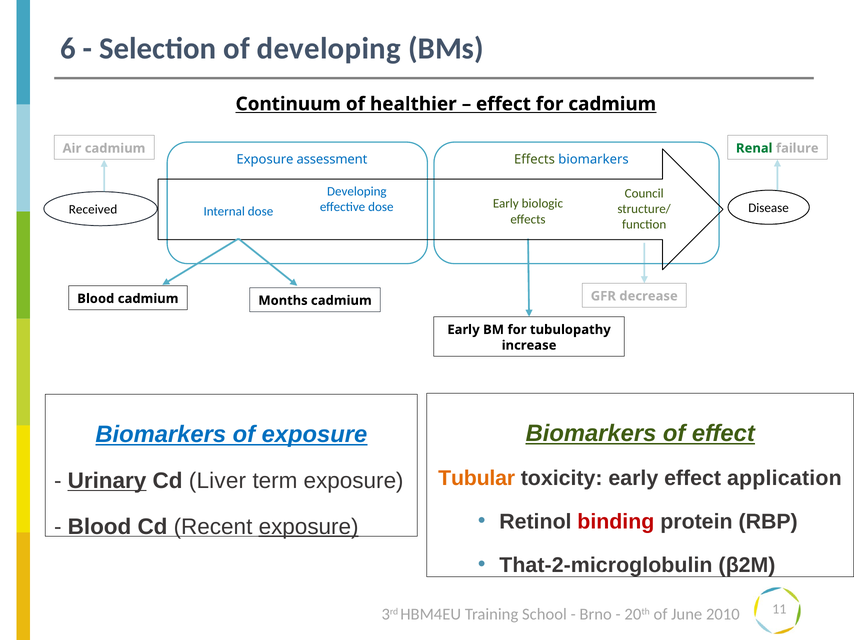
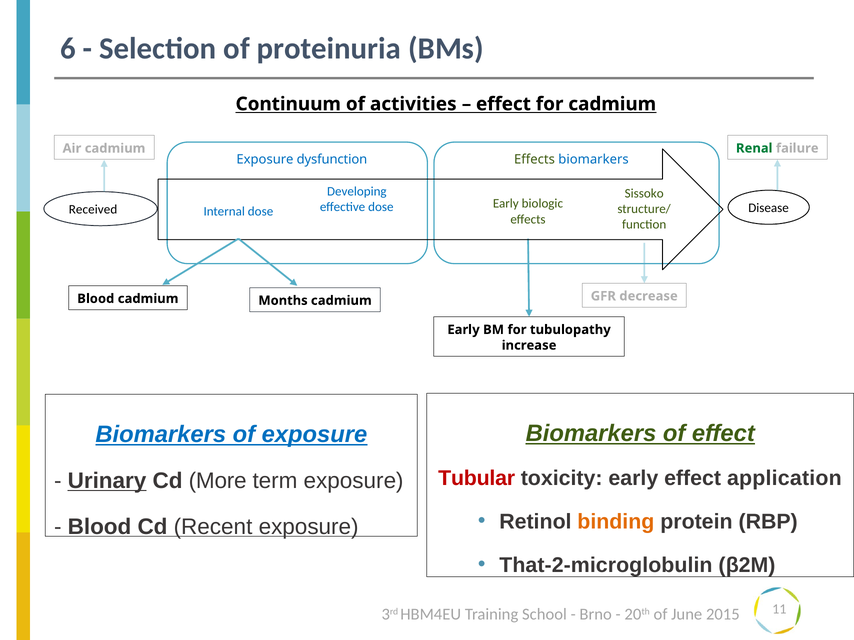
of developing: developing -> proteinuria (329, 49)
healthier: healthier -> activities (413, 104)
assessment: assessment -> dysfunction (332, 160)
Council: Council -> Sissoko (644, 193)
Tubular colour: orange -> red (477, 478)
Liver: Liver -> More (218, 481)
binding colour: red -> orange (616, 522)
exposure underline: present -> none (309, 527)
2010: 2010 -> 2015 (723, 615)
